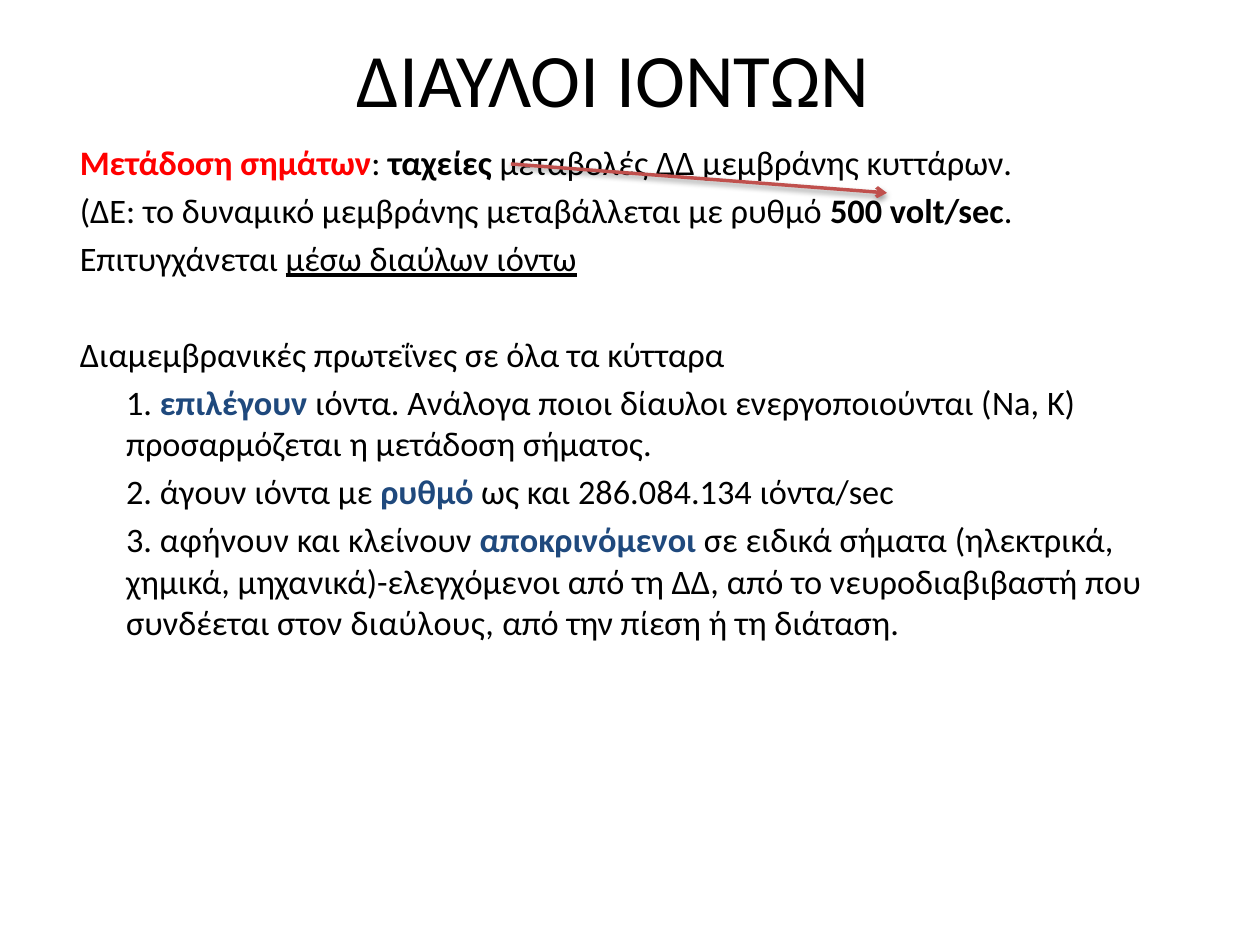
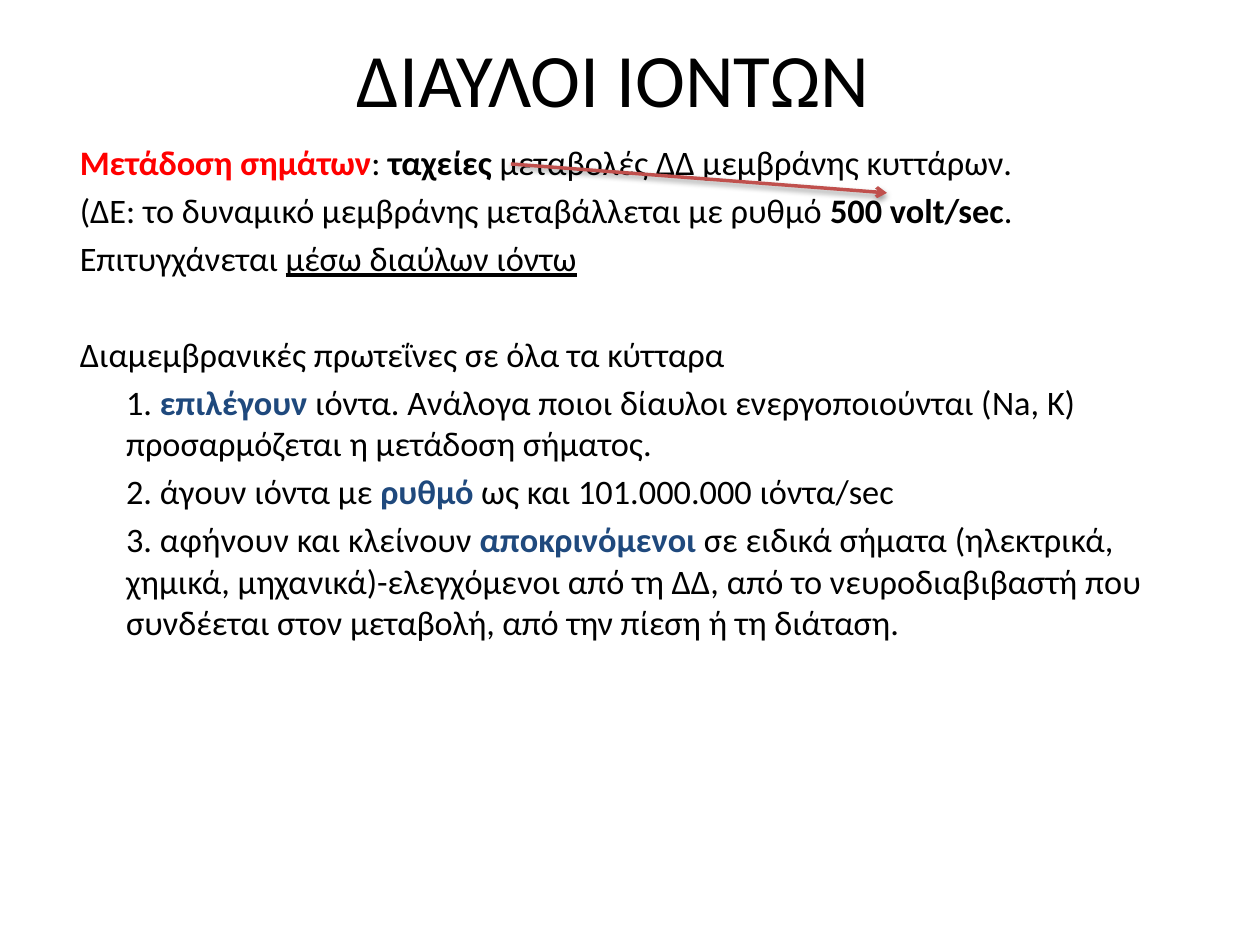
286.084.134: 286.084.134 -> 101.000.000 (665, 493)
διαύλους: διαύλους -> μεταβολή (422, 624)
